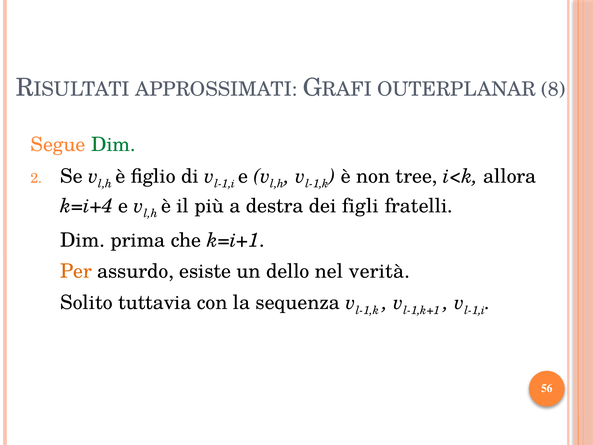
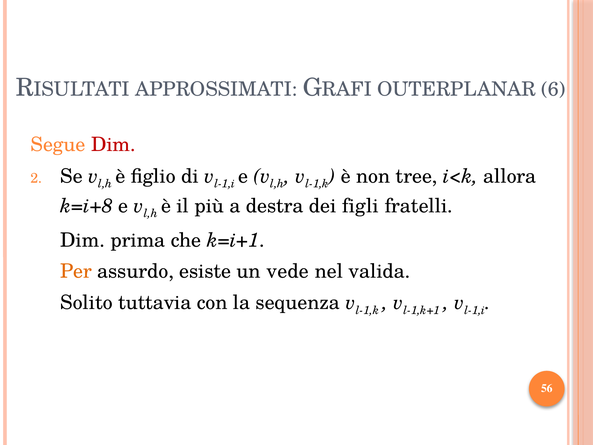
8: 8 -> 6 (553, 89)
Dim colour: green -> red (113, 145)
k=i+4: k=i+4 -> k=i+8 (87, 206)
dello: dello -> vede (288, 271)
verità: verità -> valida (380, 271)
